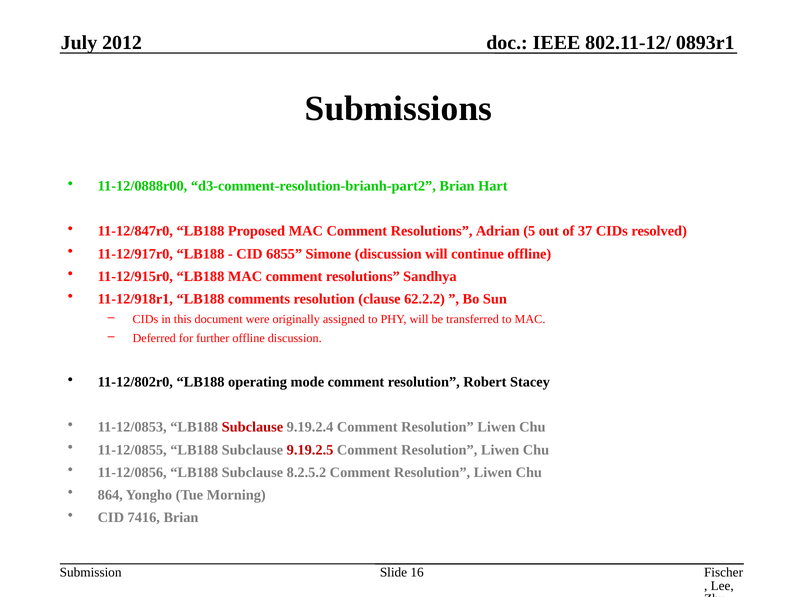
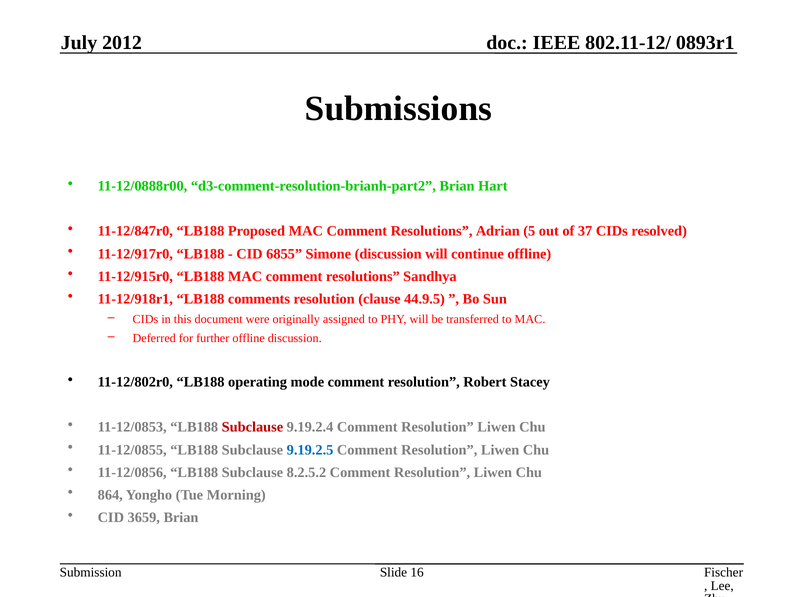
62.2.2: 62.2.2 -> 44.9.5 (425, 299)
9.19.2.5 colour: red -> blue (310, 450)
7416: 7416 -> 3659 (144, 518)
